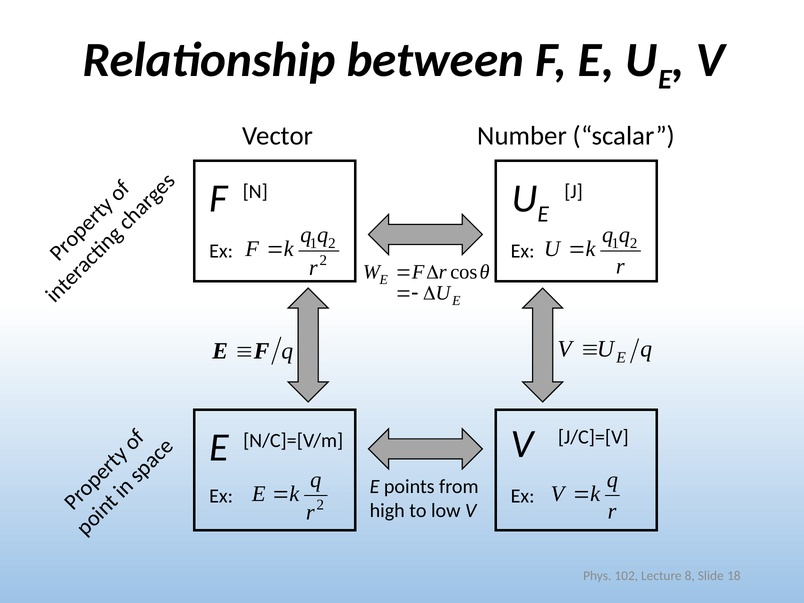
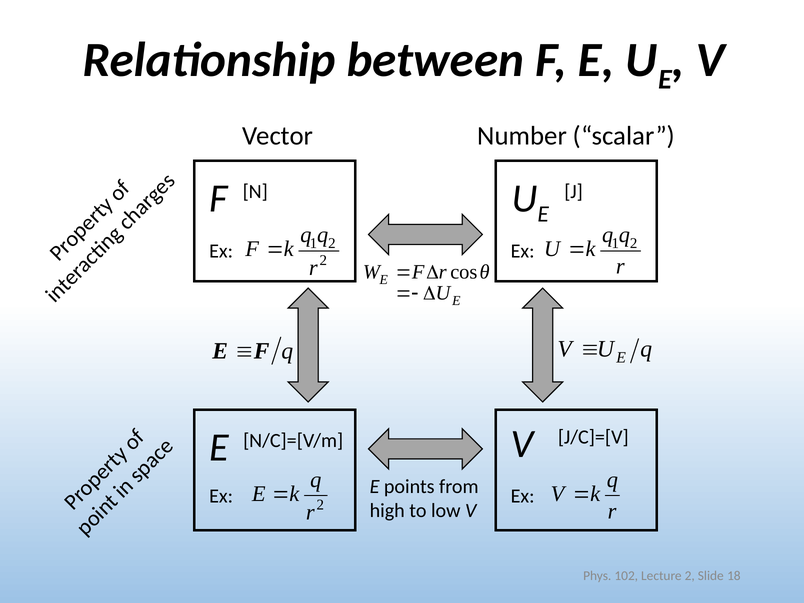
Lecture 8: 8 -> 2 (690, 576)
